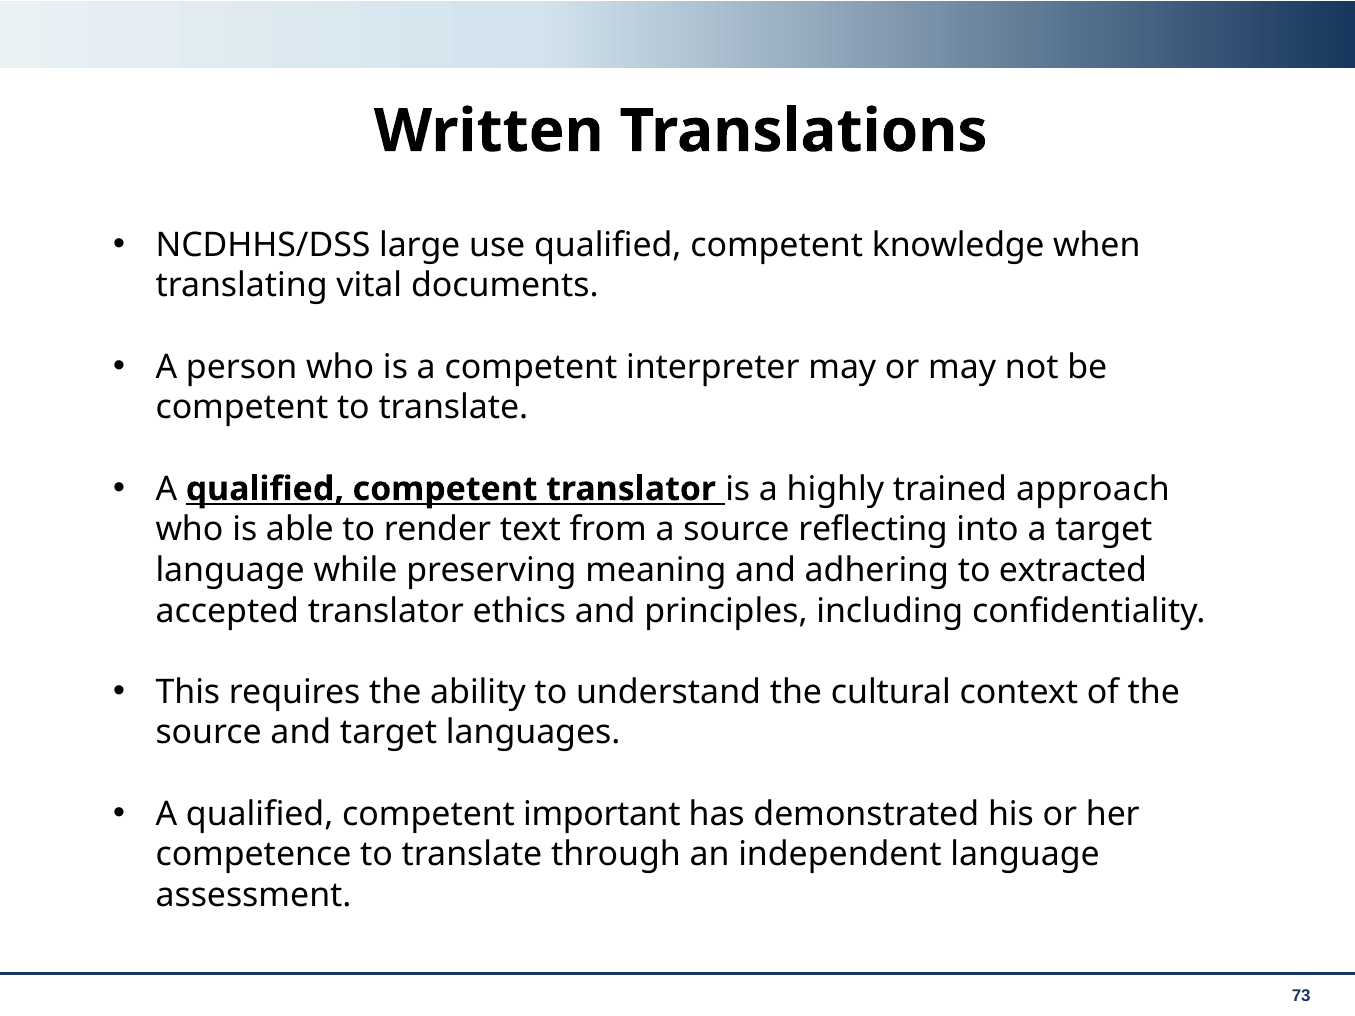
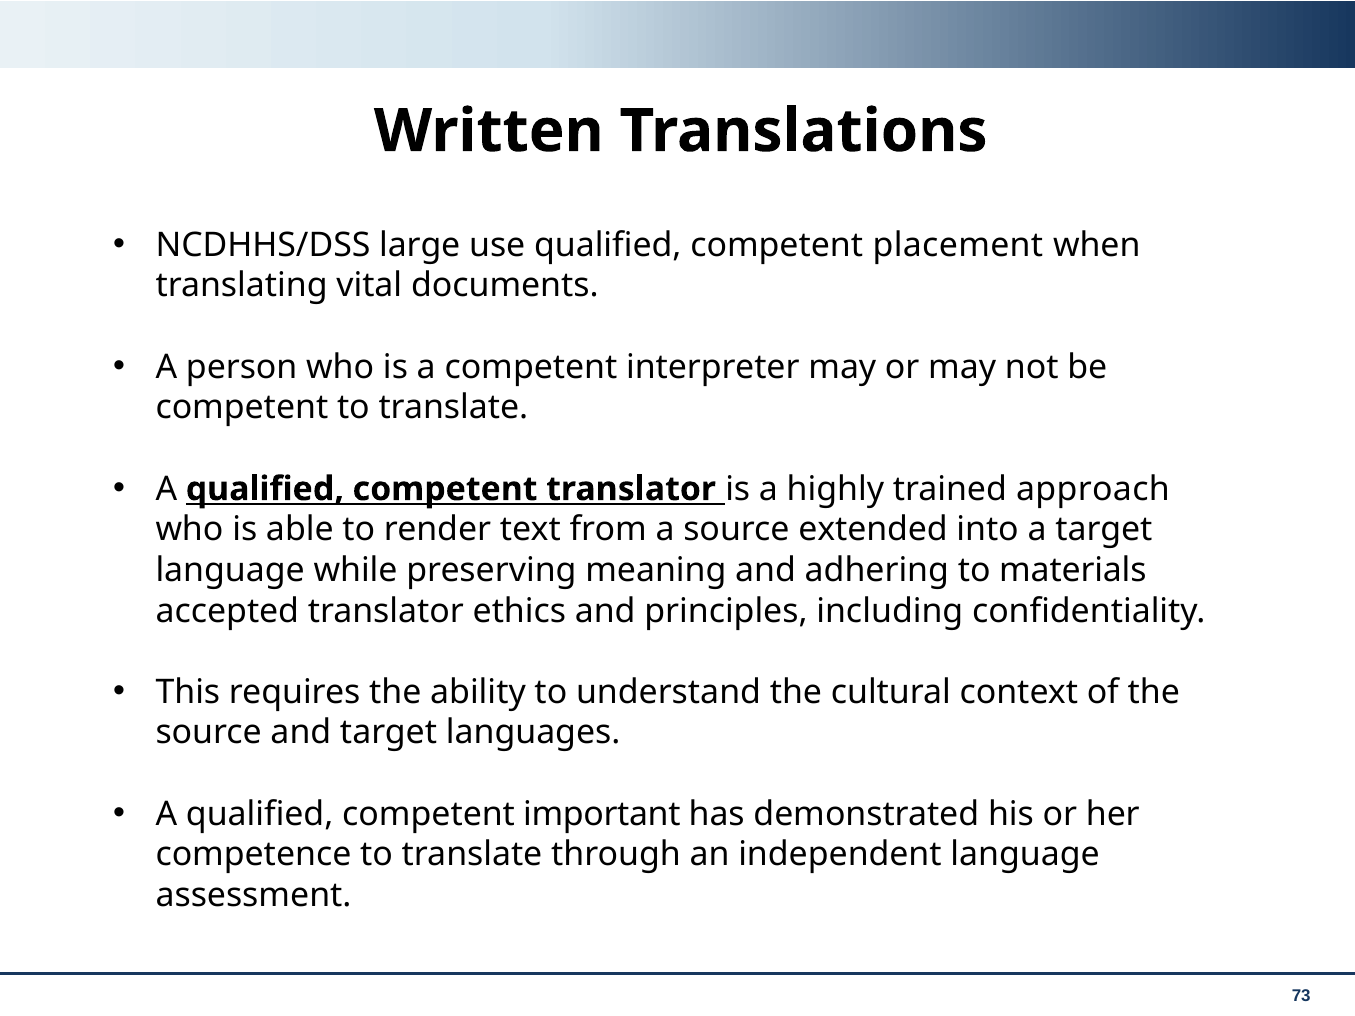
knowledge: knowledge -> placement (958, 245)
reflecting: reflecting -> extended (873, 530)
extracted: extracted -> materials (1073, 570)
